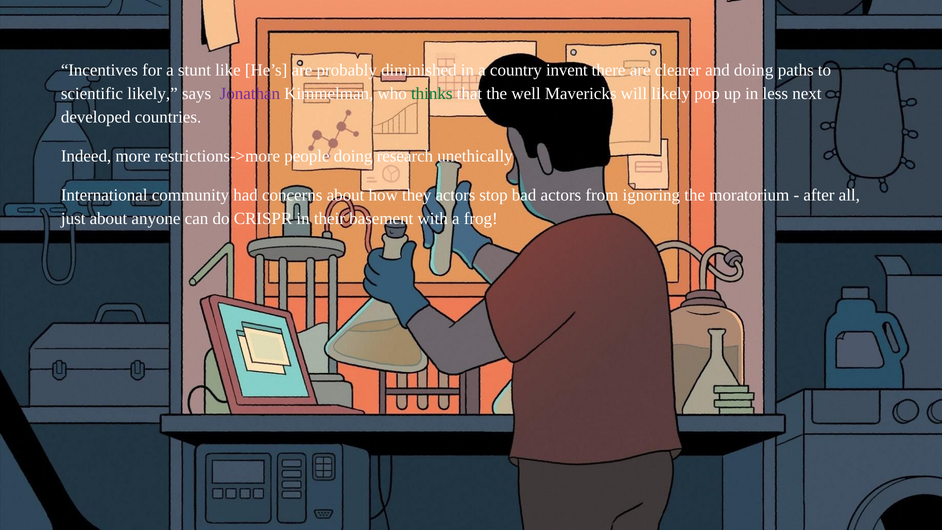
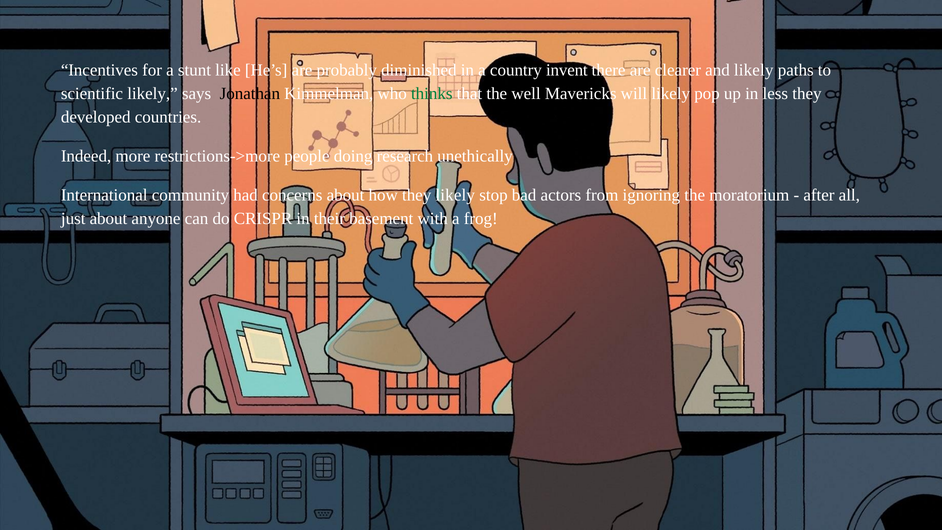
and doing: doing -> likely (754, 70)
Jonathan colour: purple -> black (250, 94)
less next: next -> they (807, 94)
they actors: actors -> likely (455, 195)
